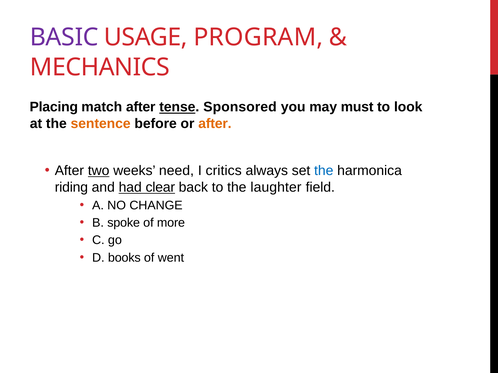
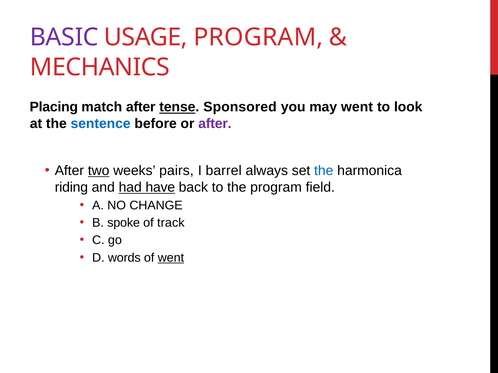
may must: must -> went (357, 107)
sentence colour: orange -> blue (101, 124)
after colour: orange -> purple (215, 124)
need: need -> pairs (176, 171)
critics: critics -> barrel (224, 171)
clear: clear -> have (160, 187)
the laughter: laughter -> program (276, 187)
more: more -> track (171, 223)
books: books -> words (124, 258)
went underline: none -> present (171, 258)
